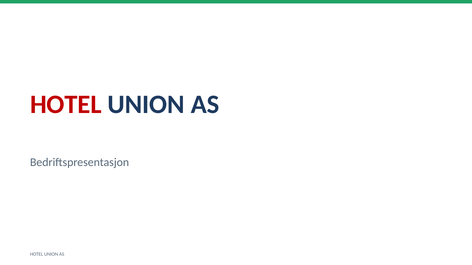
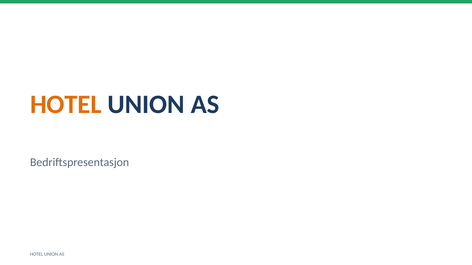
HOTEL colour: red -> orange (66, 105)
